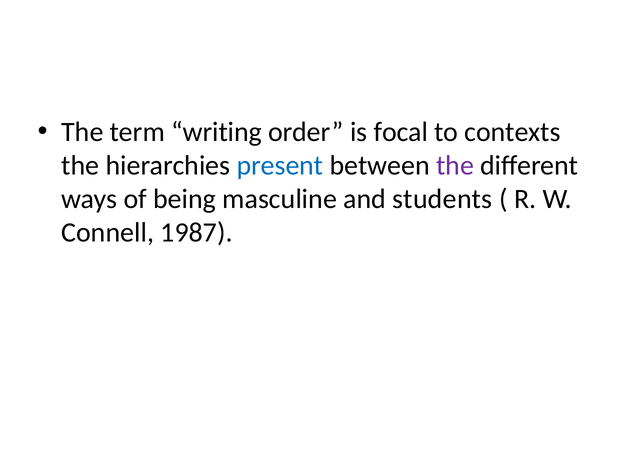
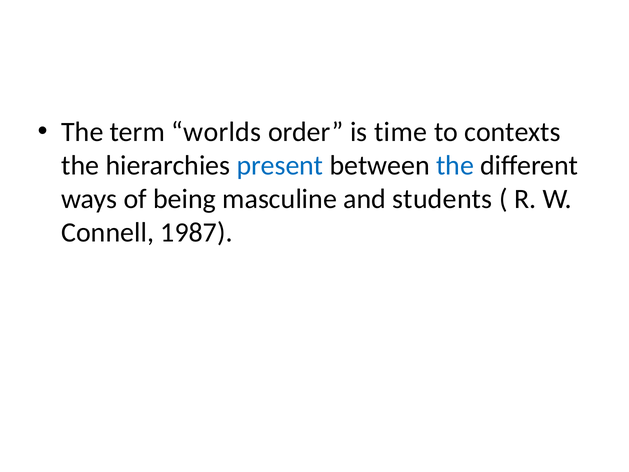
writing: writing -> worlds (216, 132)
focal: focal -> time (401, 132)
the colour: purple -> blue (455, 166)
